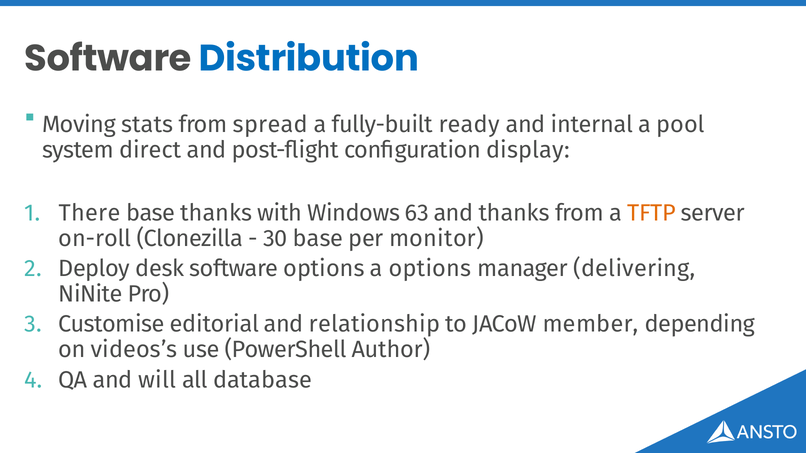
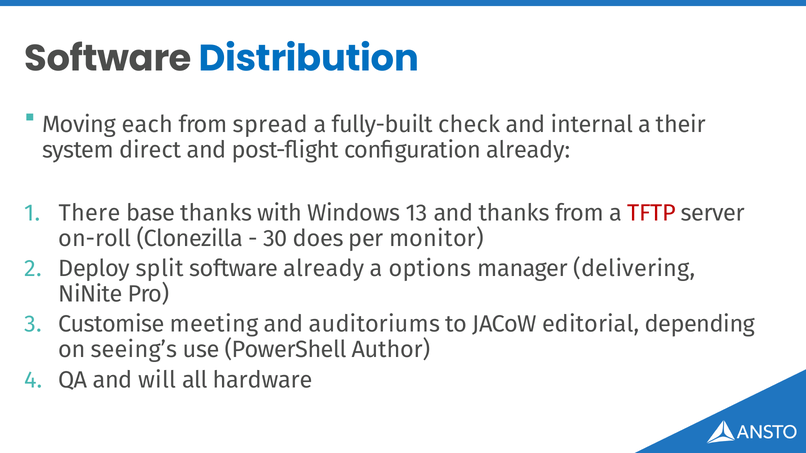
stats: stats -> each (147, 125)
ready: ready -> check (469, 125)
pool: pool -> their (681, 125)
configuration display: display -> already (528, 150)
63: 63 -> 13 (417, 213)
TFTP colour: orange -> red (651, 213)
30 base: base -> does (318, 239)
desk: desk -> split (160, 269)
software options: options -> already (324, 269)
editorial: editorial -> meeting (214, 324)
relationship: relationship -> auditoriums (374, 324)
member: member -> editorial (591, 324)
videos’s: videos’s -> seeing’s (134, 350)
database: database -> hardware (263, 380)
